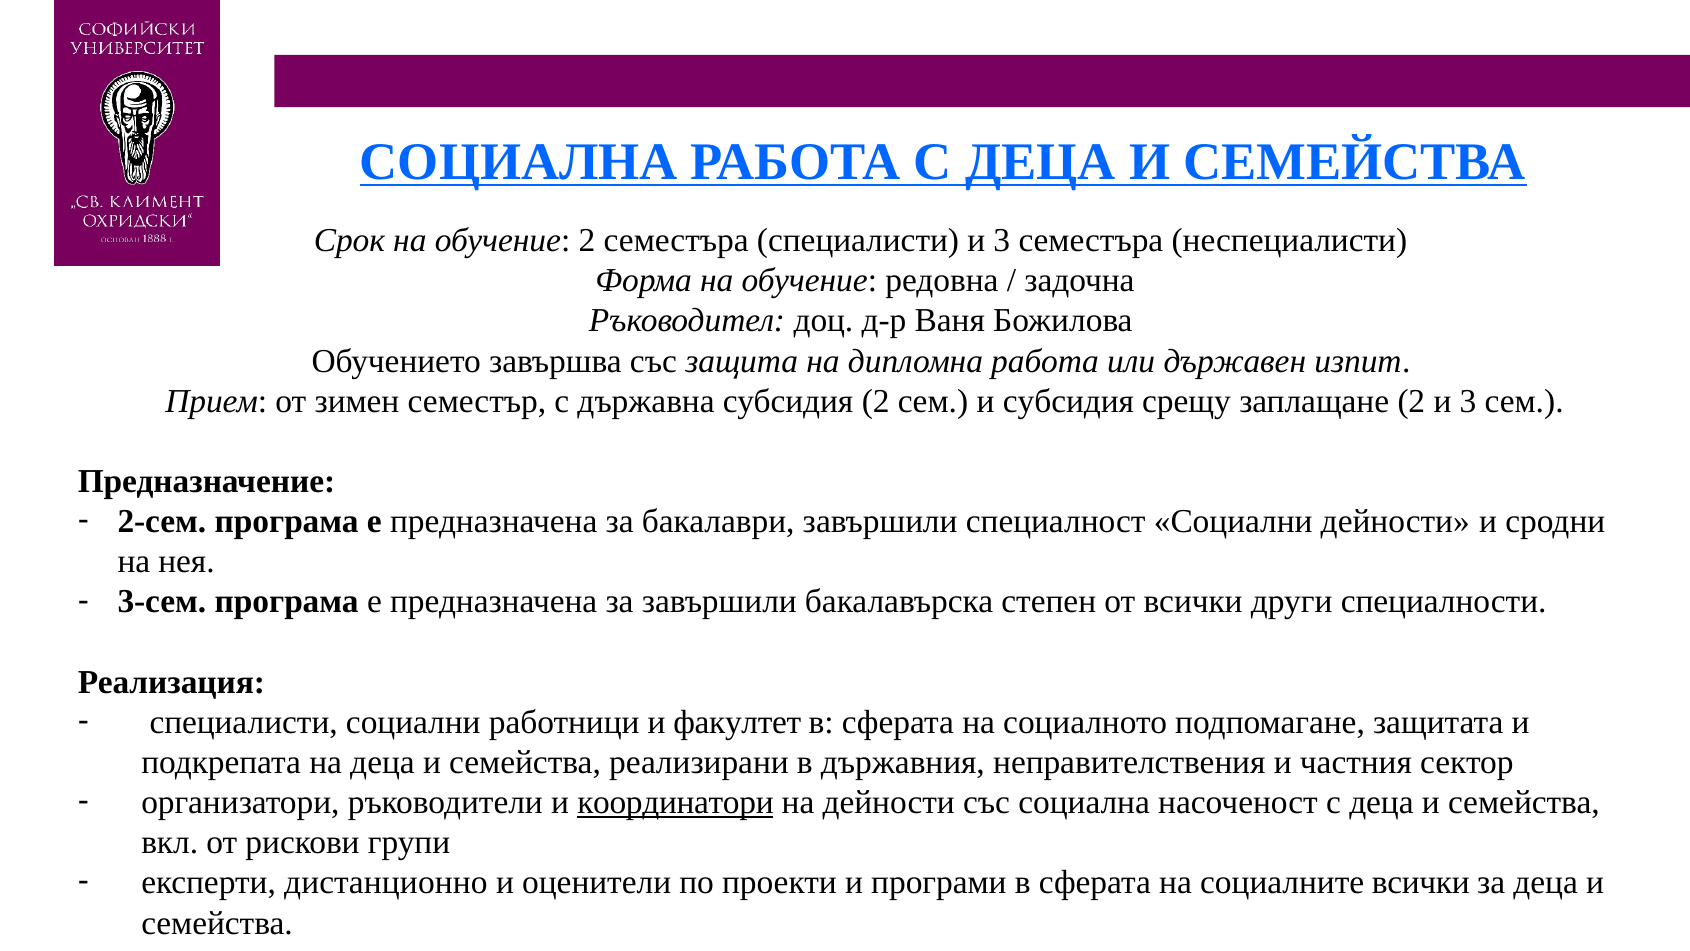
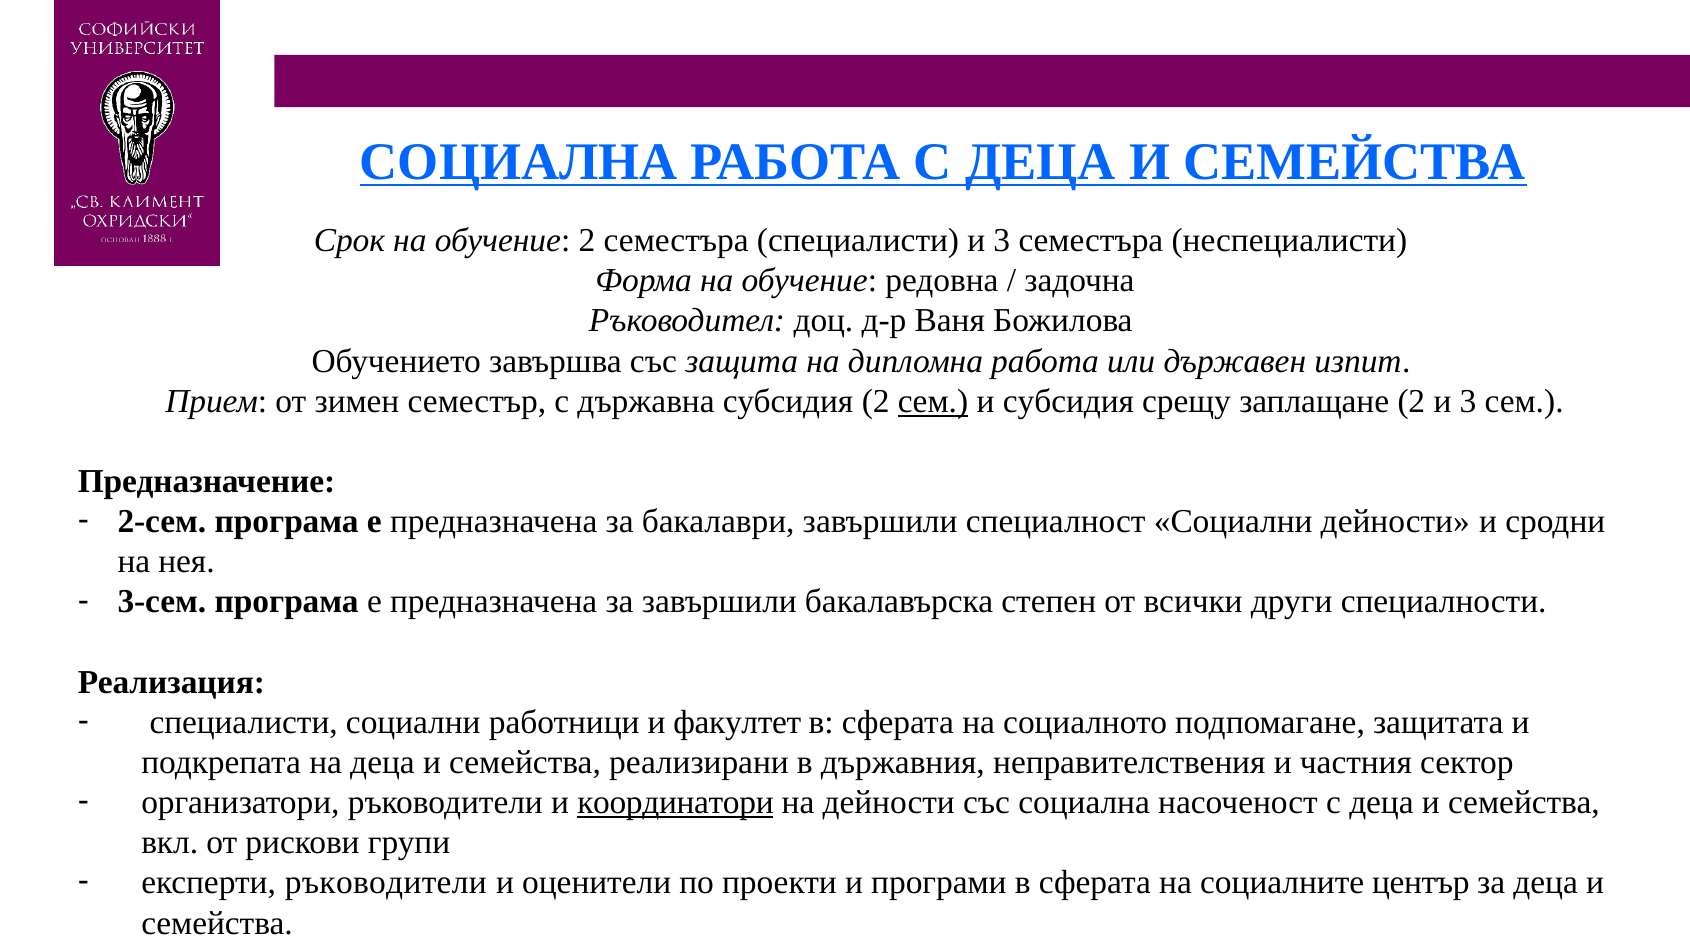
сем underline: none -> present (933, 401)
експерти дистанционно: дистанционно -> ръководители (386, 882)
социалните всички: всички -> център (1421, 882)
